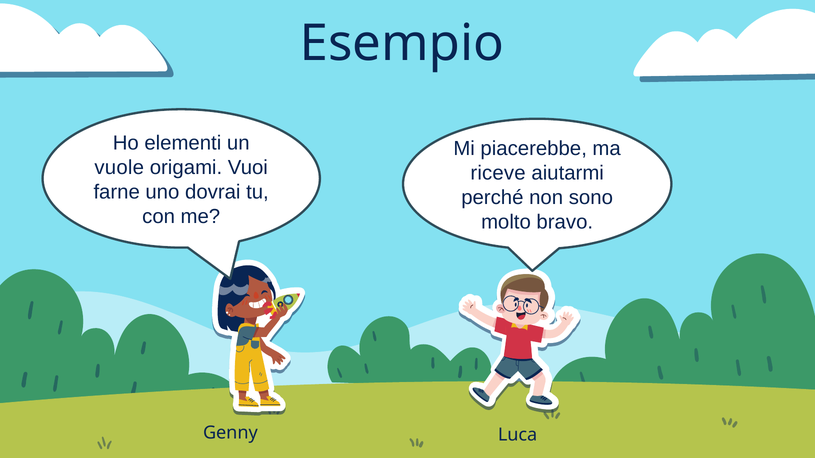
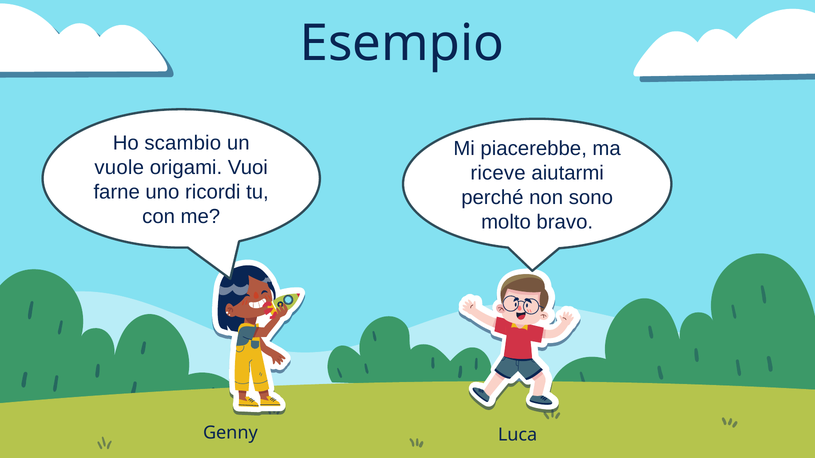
elementi: elementi -> scambio (183, 143)
dovrai: dovrai -> ricordi (213, 192)
